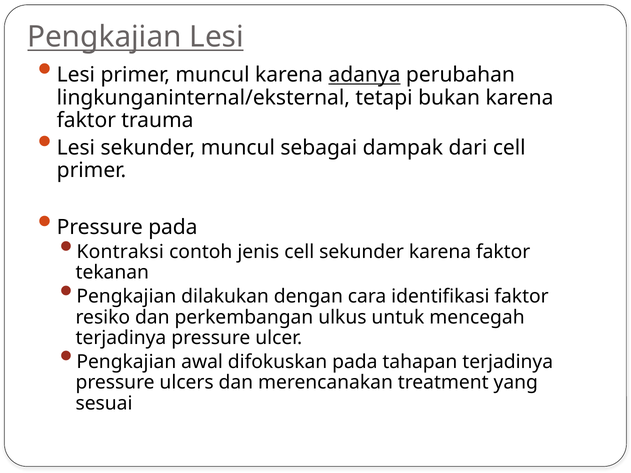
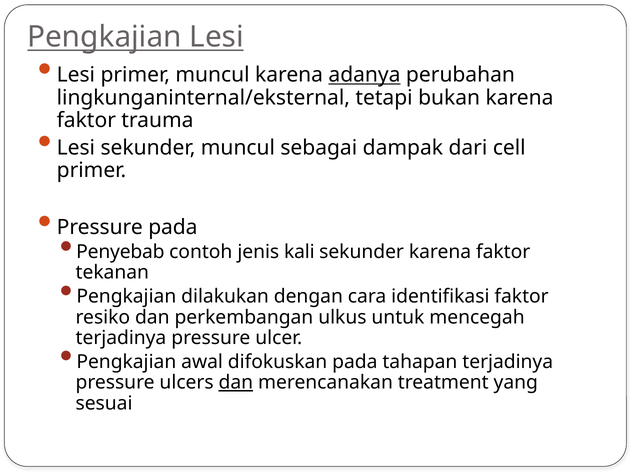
Kontraksi: Kontraksi -> Penyebab (120, 252)
jenis cell: cell -> kali (299, 252)
dan underline: none -> present (236, 383)
